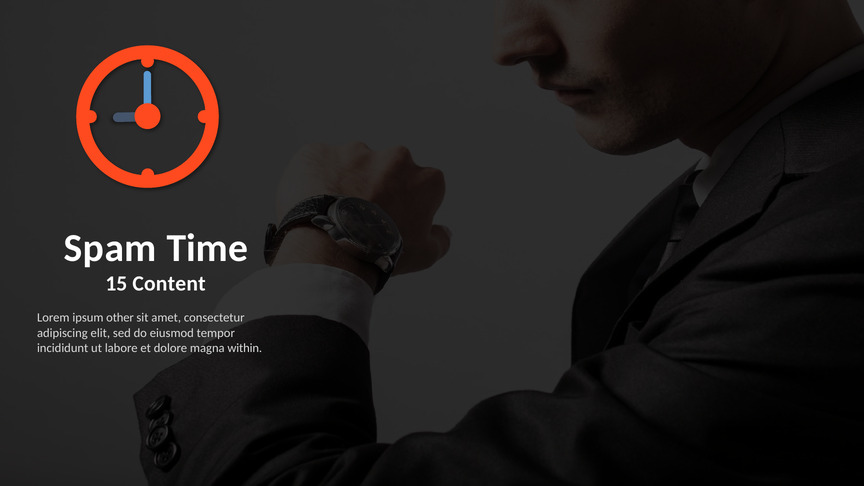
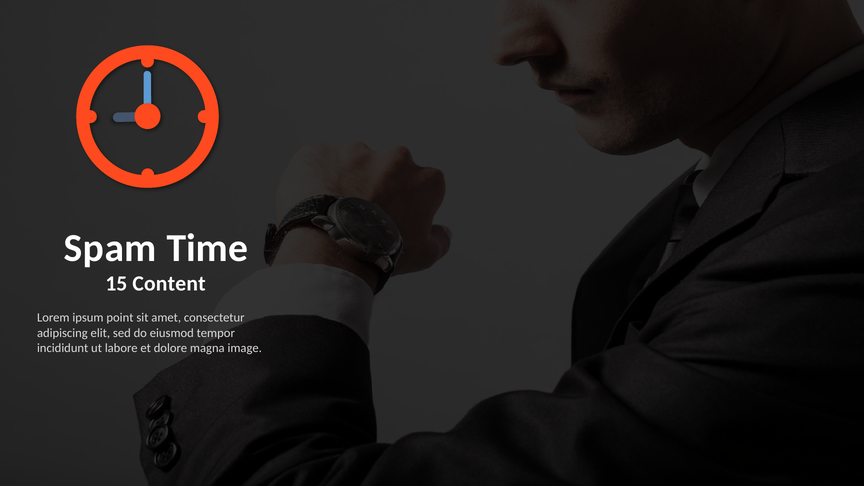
other: other -> point (120, 318)
within: within -> image (245, 348)
